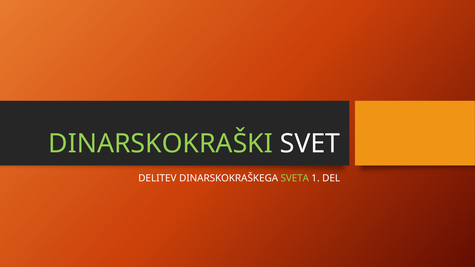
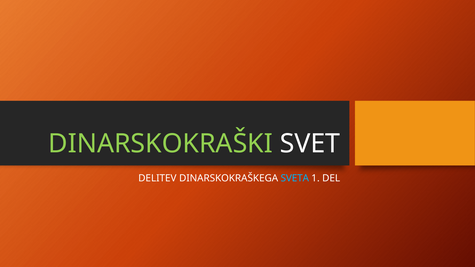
SVETA colour: light green -> light blue (295, 178)
